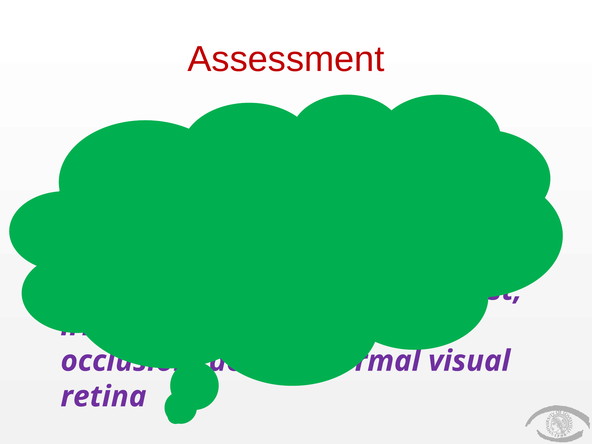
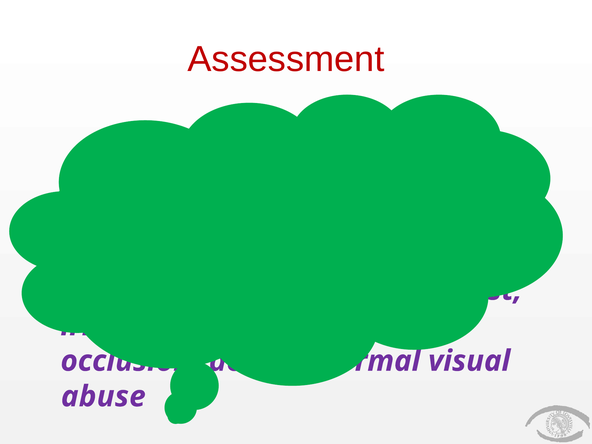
retina: retina -> abuse (103, 397)
